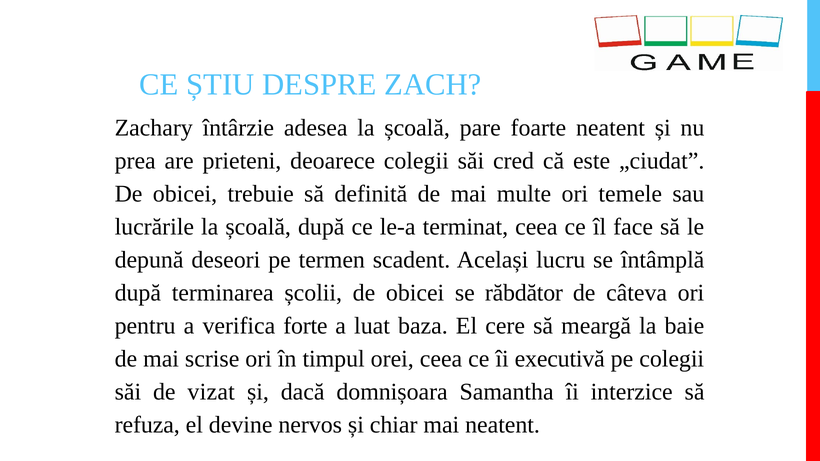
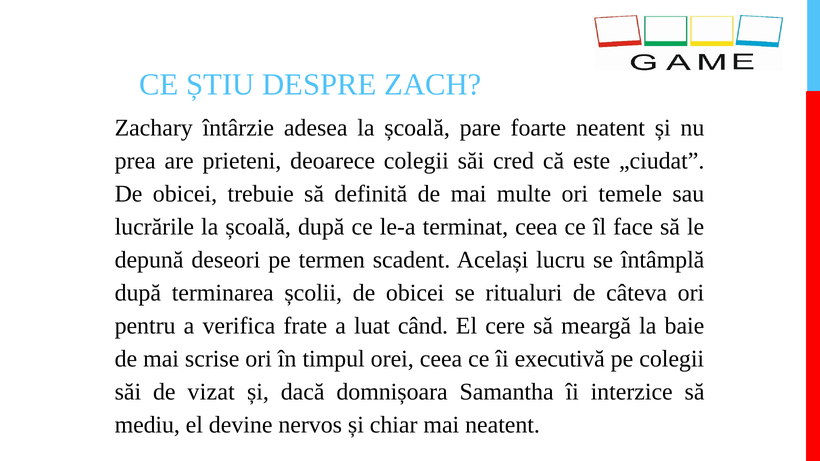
răbdător: răbdător -> ritualuri (524, 293)
forte: forte -> frate (305, 326)
baza: baza -> când (423, 326)
refuza: refuza -> mediu (147, 425)
